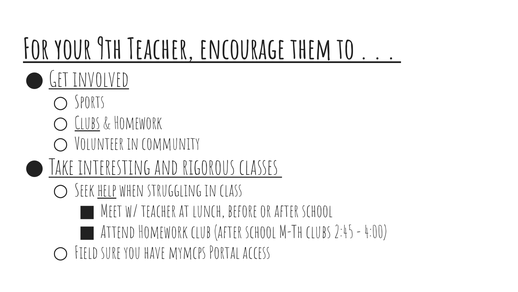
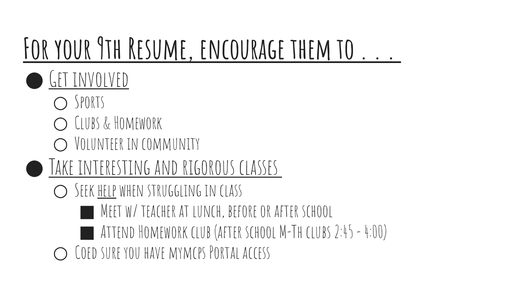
9th Teacher: Teacher -> Resume (161, 50)
Clubs underline: present -> none (87, 123)
Field: Field -> Coed (86, 253)
